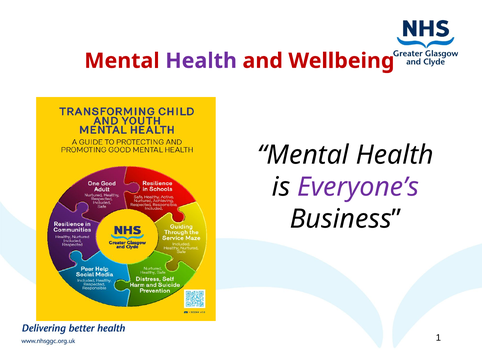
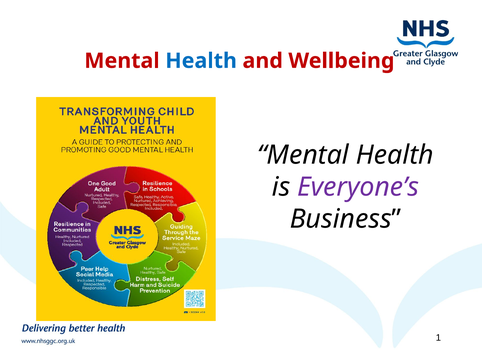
Health colour: purple -> blue (201, 61)
